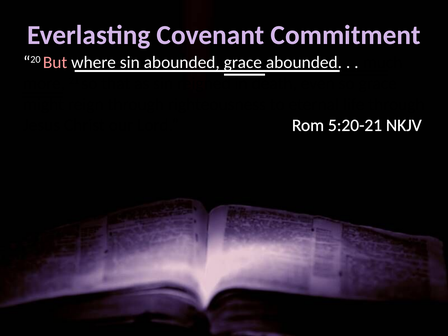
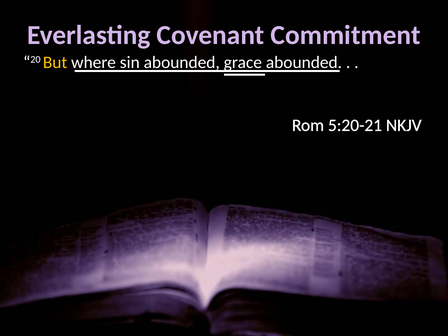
But colour: pink -> yellow (55, 62)
